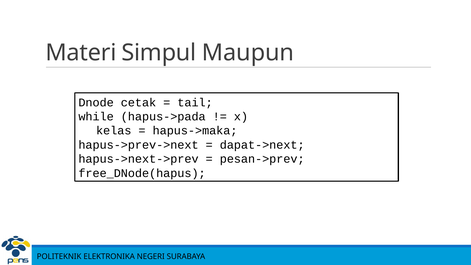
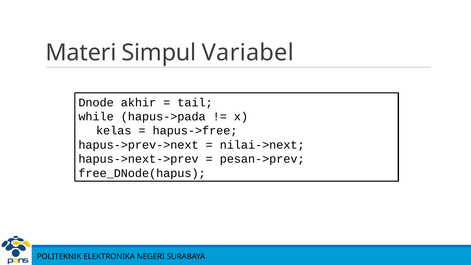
Maupun: Maupun -> Variabel (248, 53)
cetak: cetak -> akhir (138, 102)
hapus->maka: hapus->maka -> hapus->free (195, 131)
dapat->next: dapat->next -> nilai->next (262, 145)
